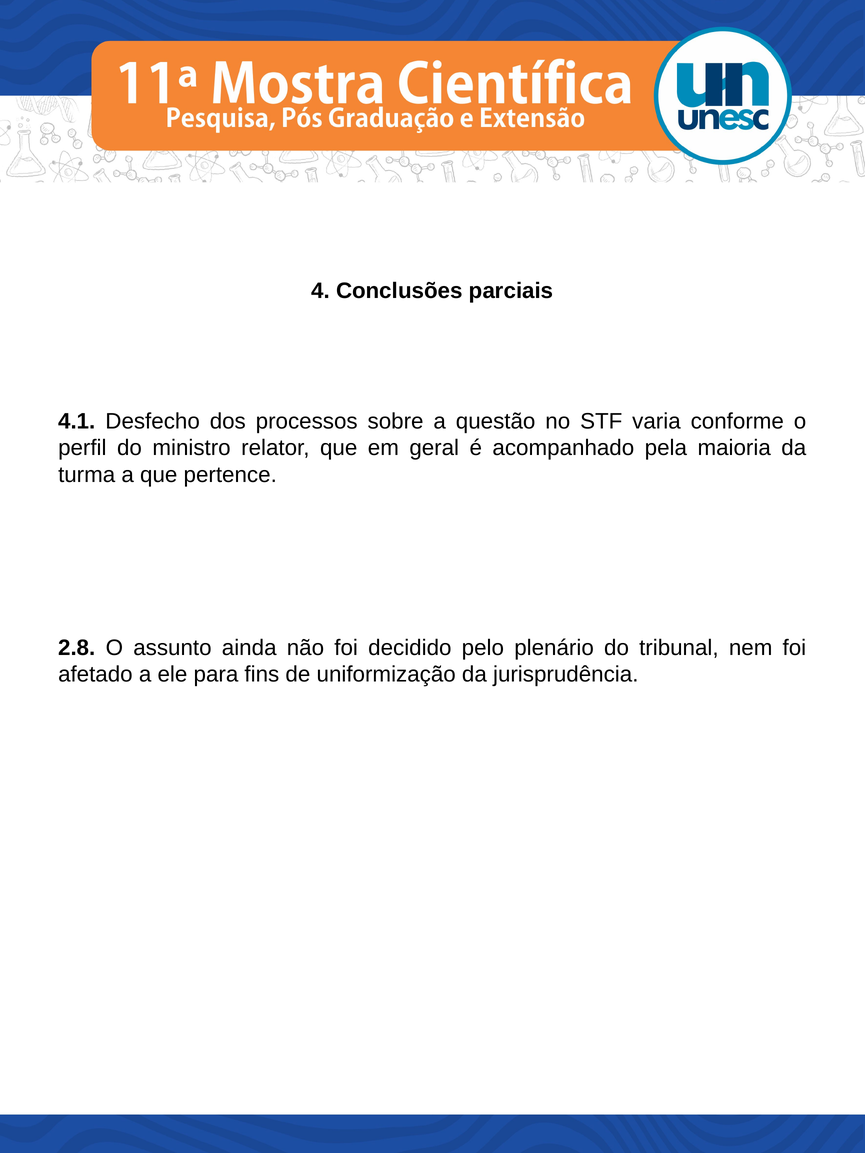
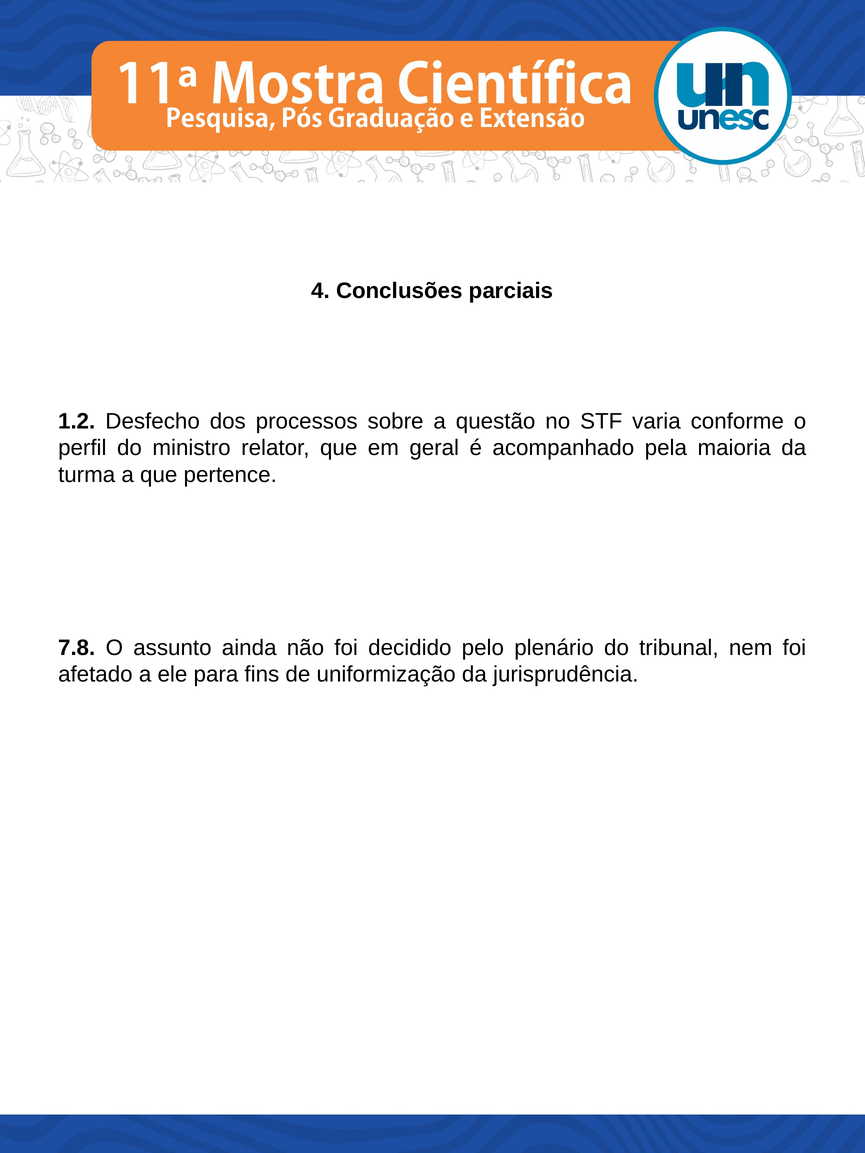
4.1: 4.1 -> 1.2 (77, 421)
2.8: 2.8 -> 7.8 (77, 648)
